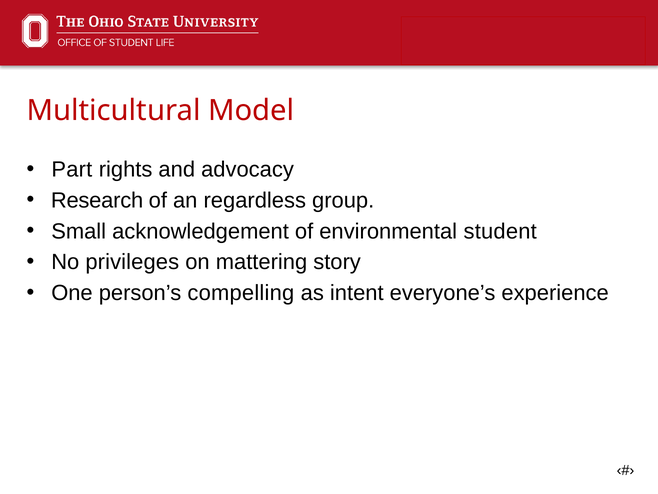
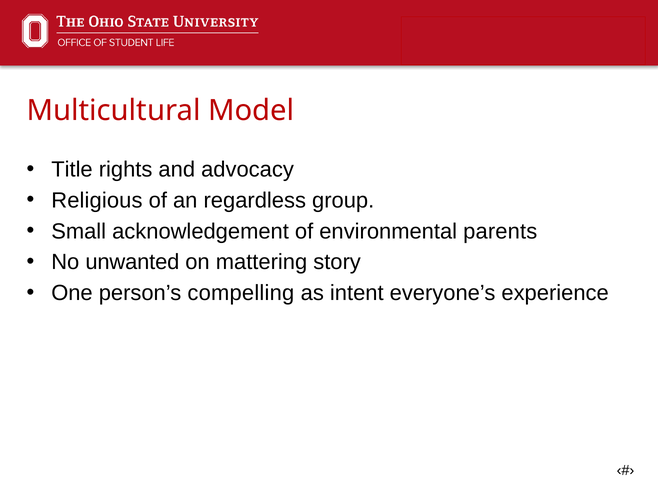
Part: Part -> Title (72, 169)
Research: Research -> Religious (97, 200)
student: student -> parents (500, 231)
privileges: privileges -> unwanted (132, 262)
